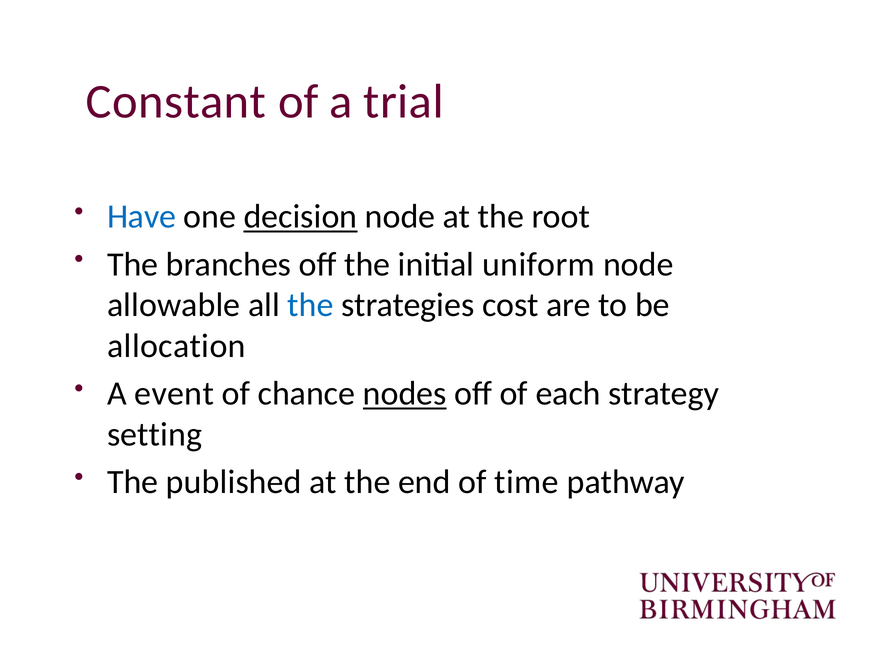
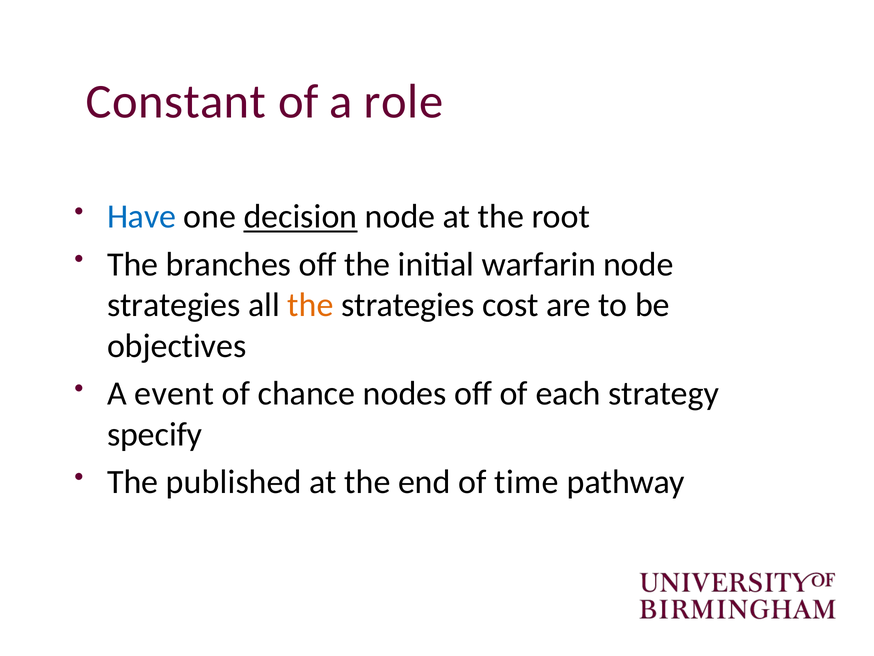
trial: trial -> role (404, 102)
uniform: uniform -> warfarin (539, 264)
allowable: allowable -> strategies (174, 305)
the colour: blue -> orange (311, 305)
allocation: allocation -> objectives (177, 346)
nodes underline: present -> none (405, 393)
setting: setting -> specify (155, 434)
